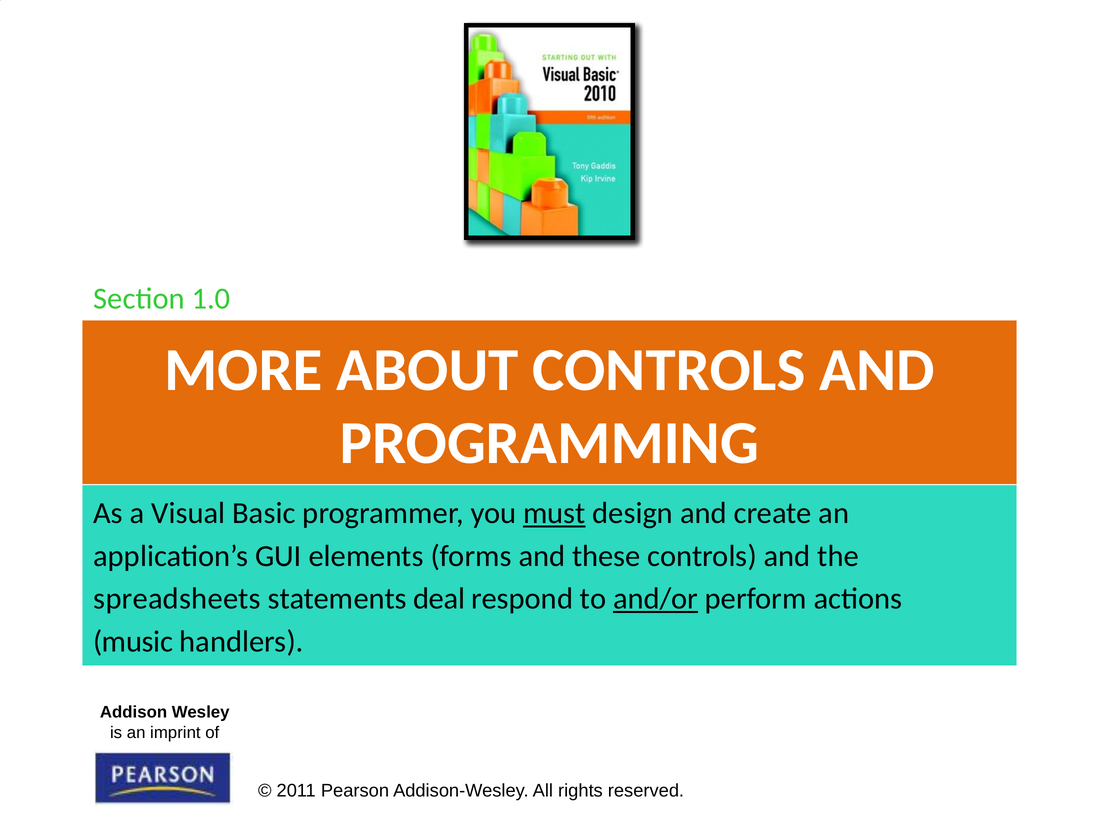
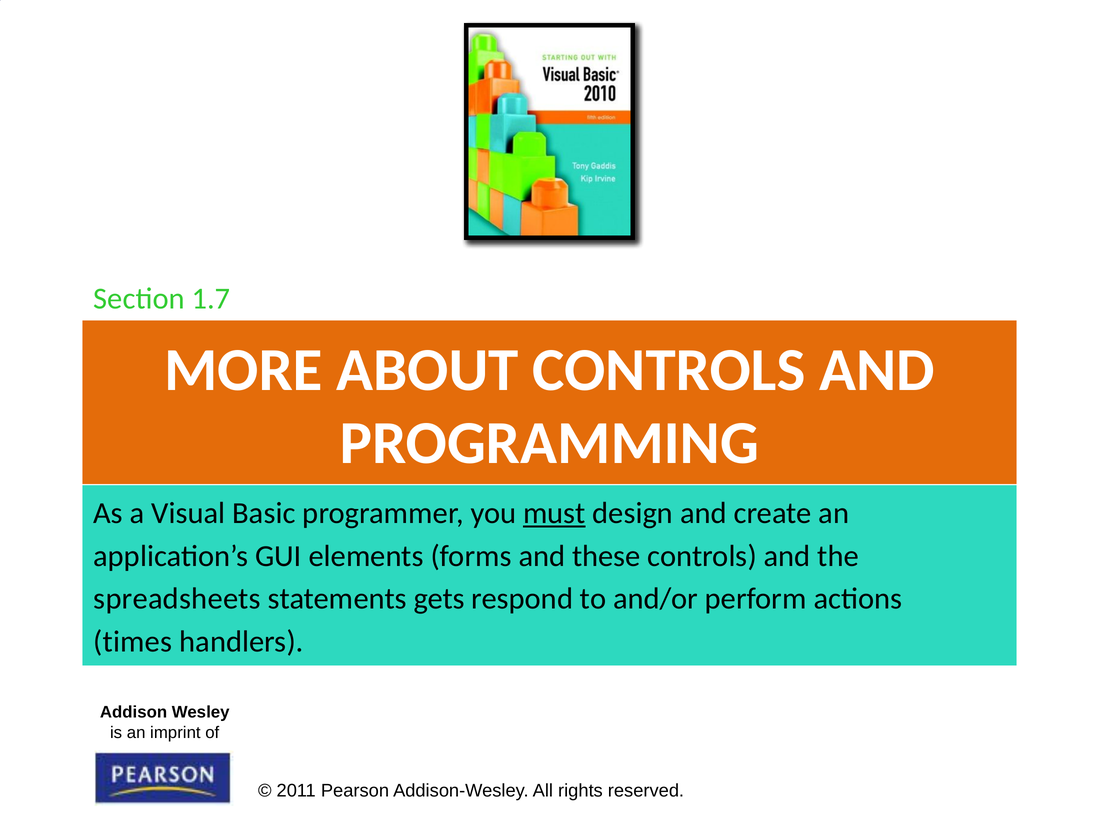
1.0: 1.0 -> 1.7 (211, 299)
deal: deal -> gets (439, 599)
and/or underline: present -> none (656, 599)
music: music -> times (133, 642)
